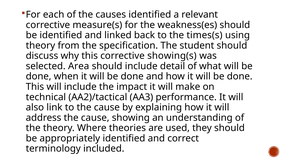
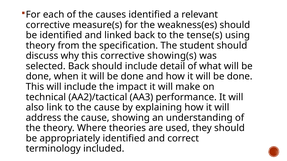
times(s: times(s -> tense(s (205, 35)
selected Area: Area -> Back (79, 66)
